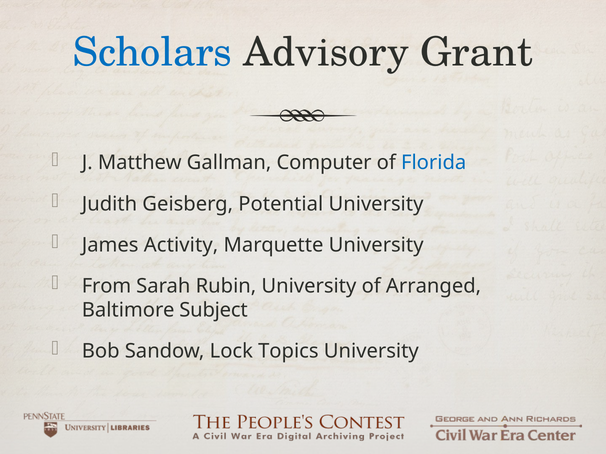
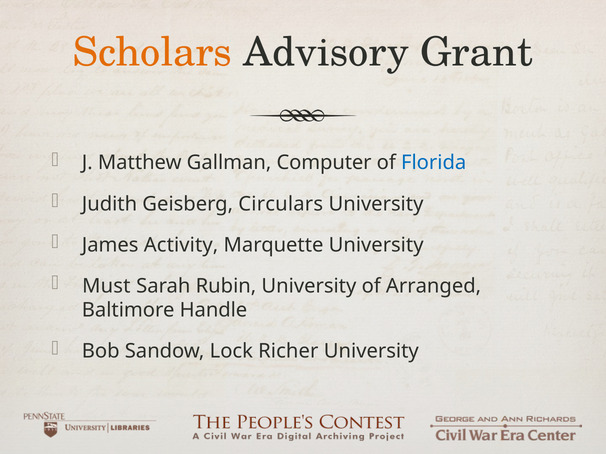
Scholars colour: blue -> orange (152, 53)
Potential: Potential -> Circulars (281, 204)
From: From -> Must (106, 286)
Subject: Subject -> Handle (213, 311)
Topics: Topics -> Richer (288, 352)
